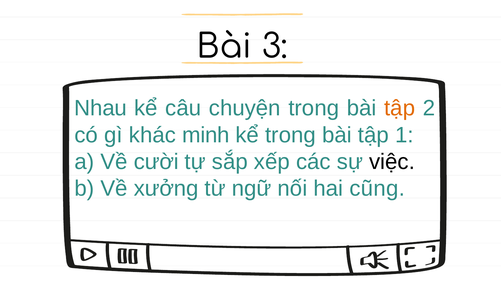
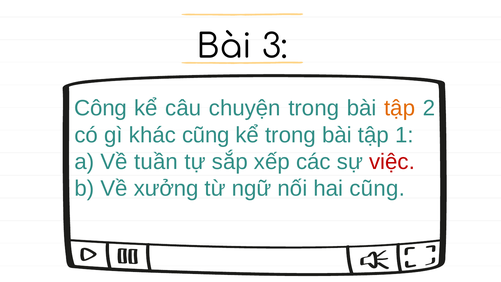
Nhau: Nhau -> Công (101, 108)
khác minh: minh -> cũng (206, 135)
cười: cười -> tuần (156, 162)
việc colour: black -> red (392, 162)
